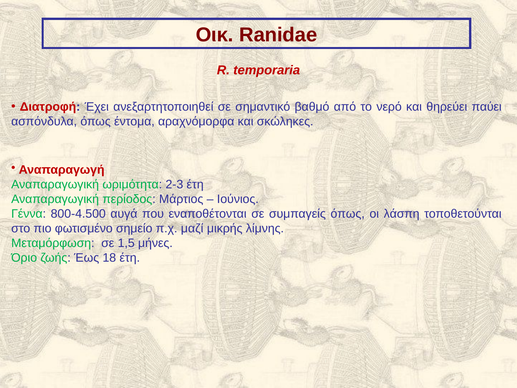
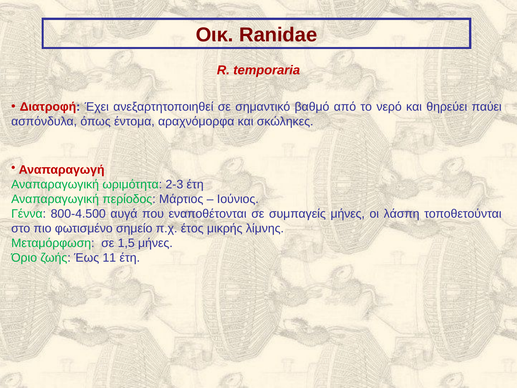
συμπαγείς όπως: όπως -> μήνες (348, 214)
μαζί: μαζί -> έτος (192, 228)
18: 18 -> 11 (109, 258)
